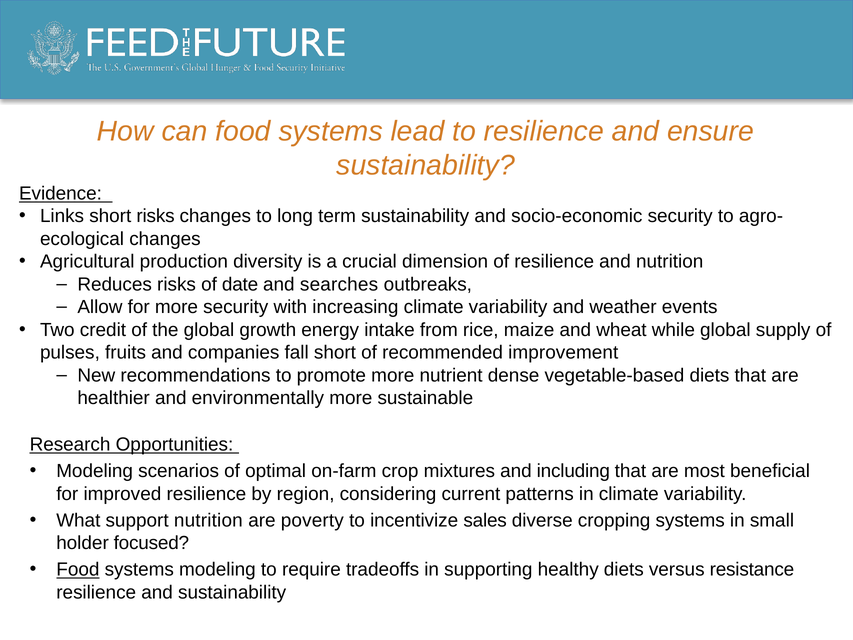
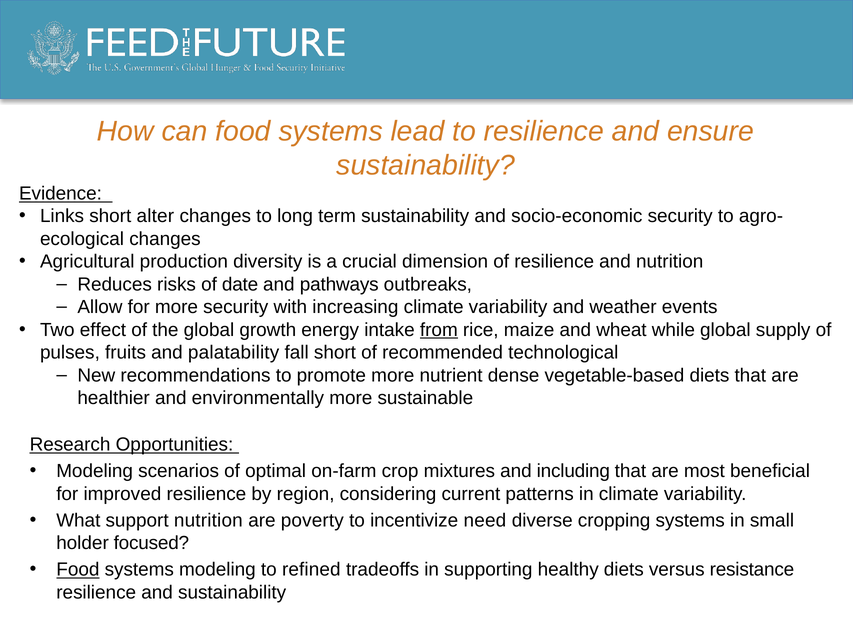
short risks: risks -> alter (155, 216)
searches: searches -> pathways (339, 284)
credit: credit -> effect (103, 330)
from underline: none -> present (439, 330)
companies: companies -> palatability (234, 353)
improvement: improvement -> technological (563, 353)
sales: sales -> need (485, 520)
require: require -> refined (311, 569)
